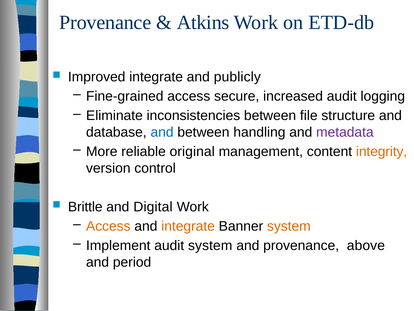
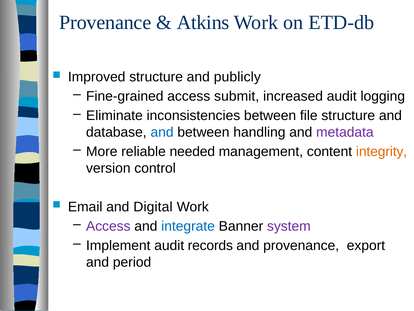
Improved integrate: integrate -> structure (156, 77)
secure: secure -> submit (237, 96)
original: original -> needed (192, 151)
Brittle: Brittle -> Email (85, 207)
Access colour: orange -> purple (108, 226)
integrate colour: orange -> blue (188, 226)
system colour: orange -> purple (289, 226)
audit system: system -> records (210, 245)
above: above -> export (366, 245)
